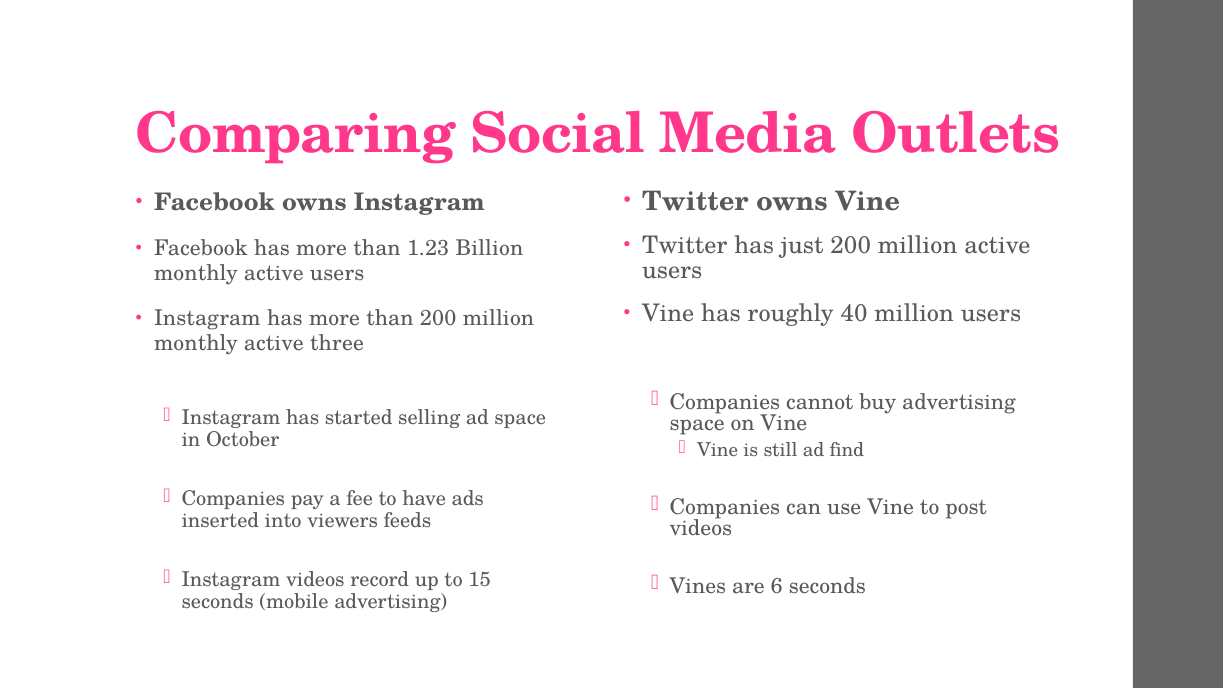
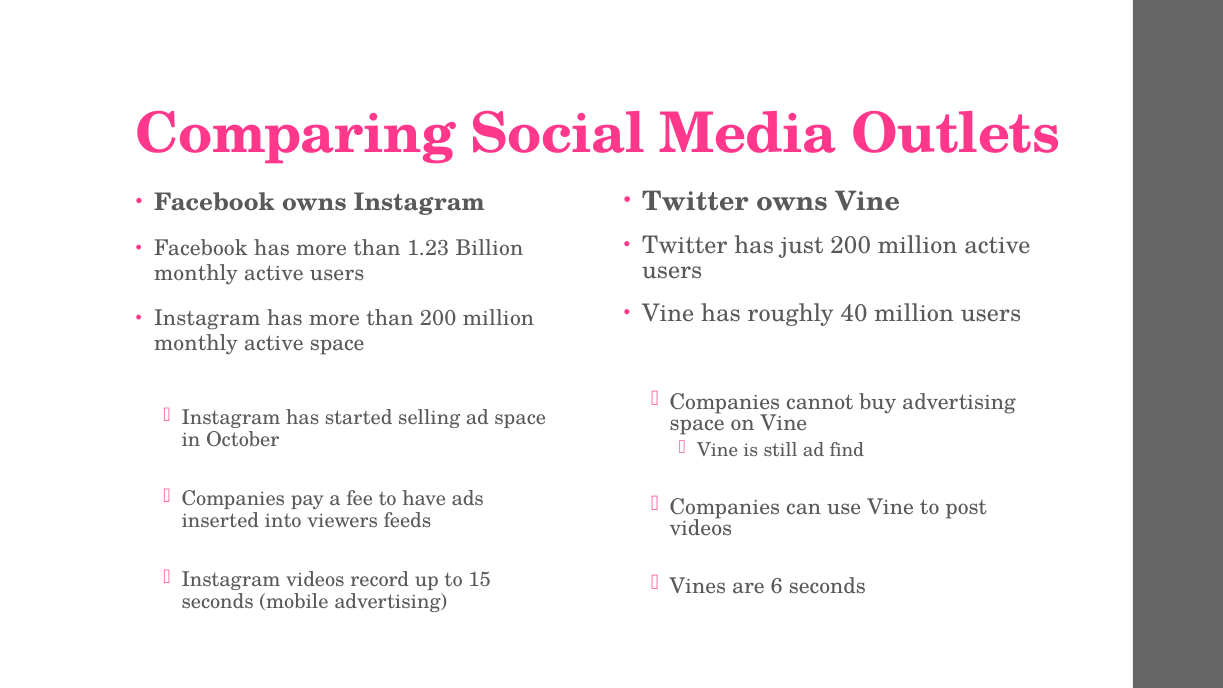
active three: three -> space (337, 343)
